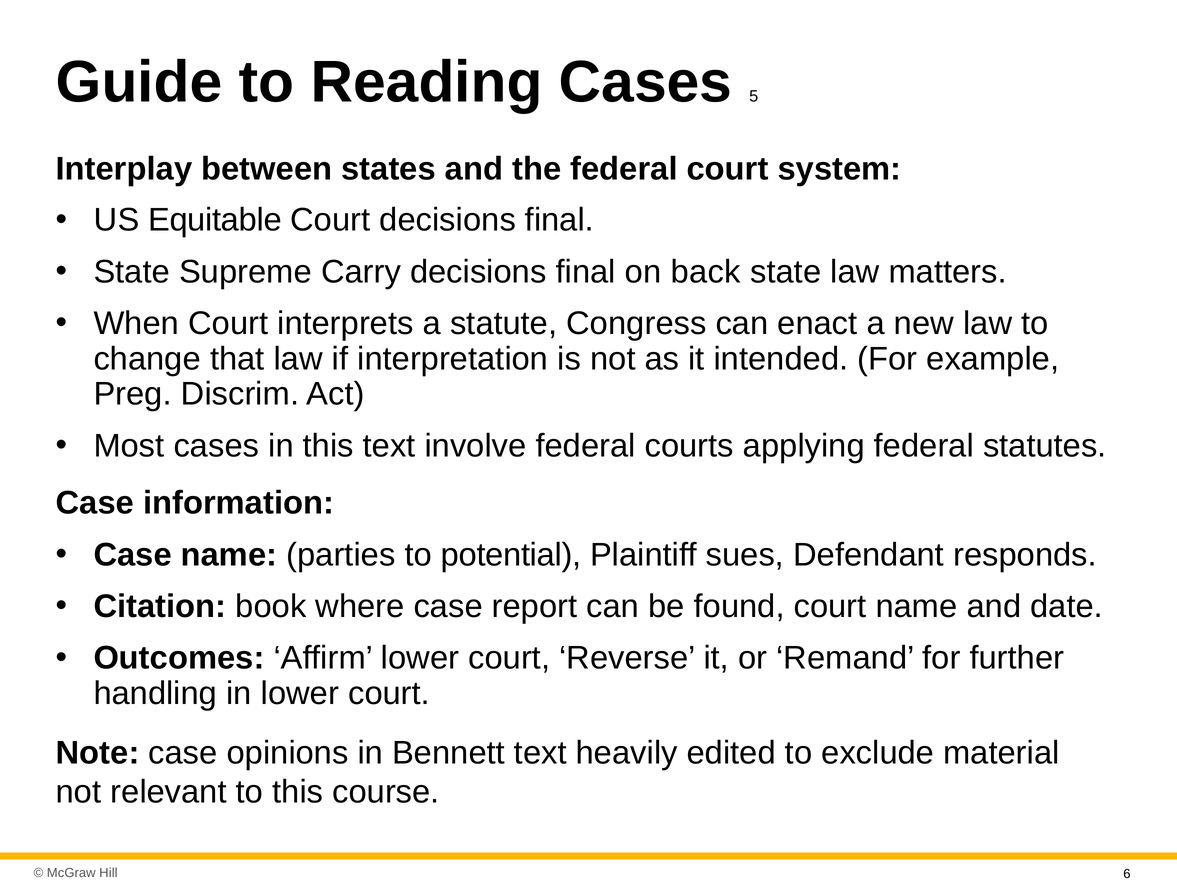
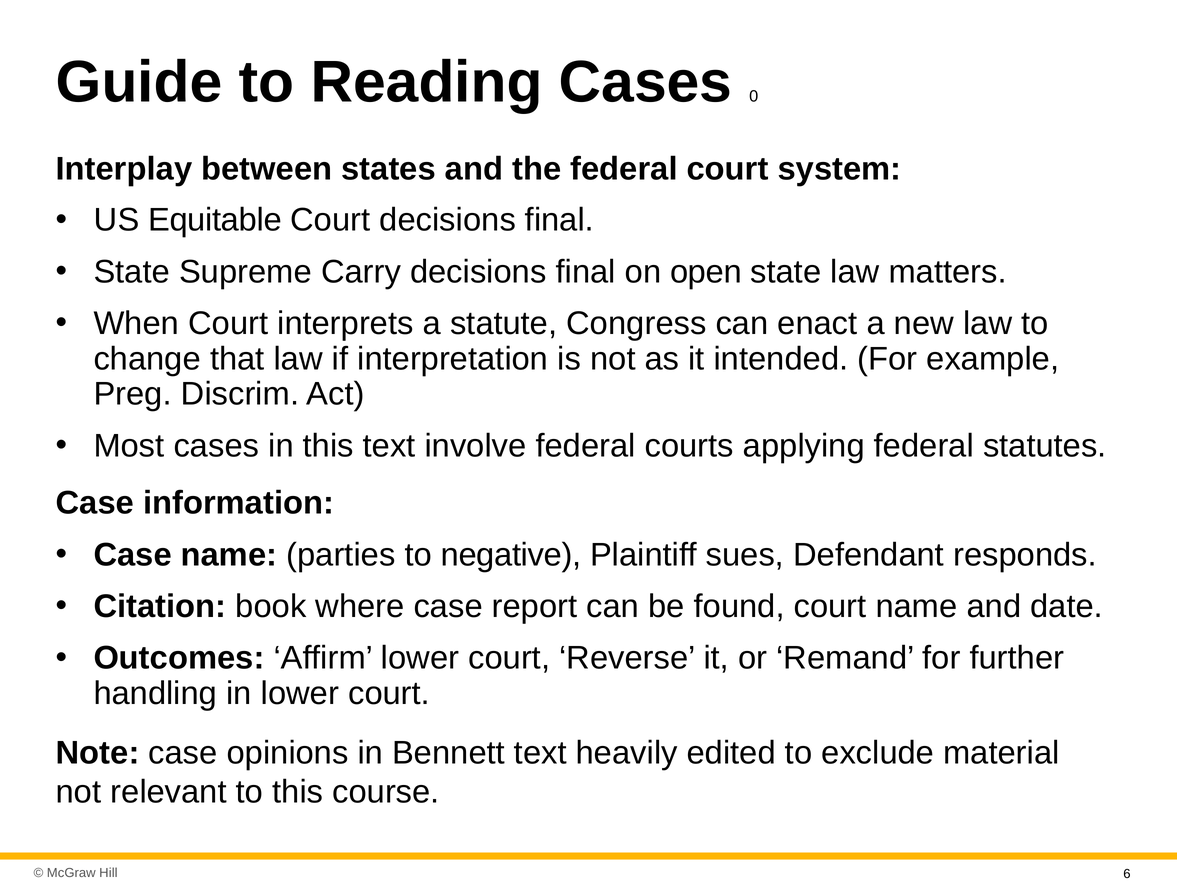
5: 5 -> 0 (754, 97)
back: back -> open (706, 272)
potential: potential -> negative (511, 555)
